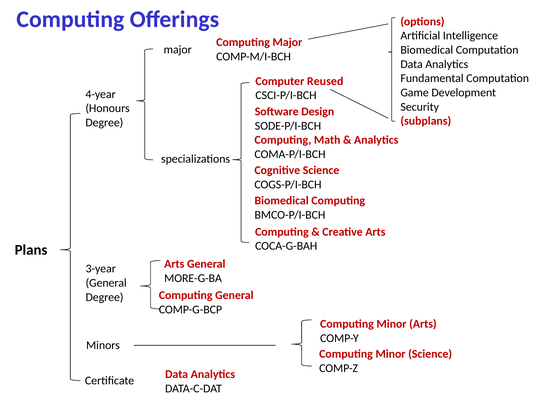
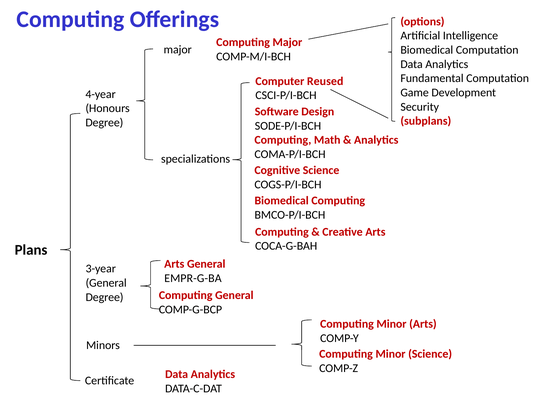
MORE-G-BA: MORE-G-BA -> EMPR-G-BA (193, 278)
